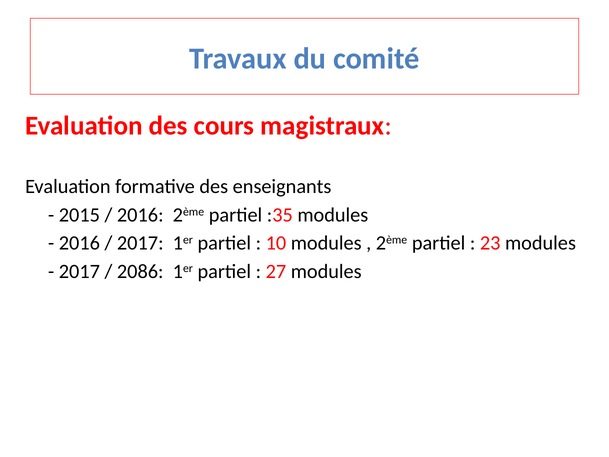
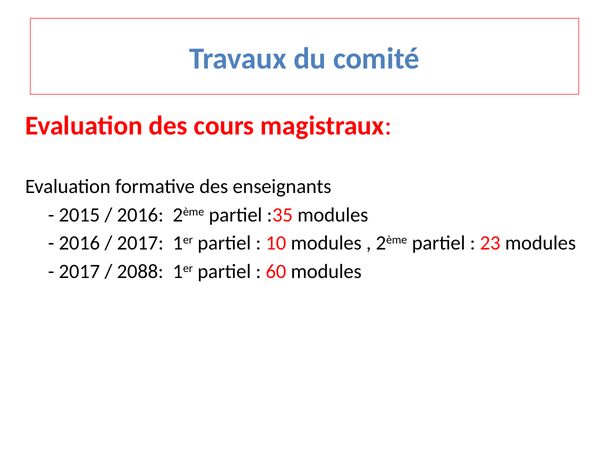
2086: 2086 -> 2088 (140, 272)
27: 27 -> 60 (276, 272)
